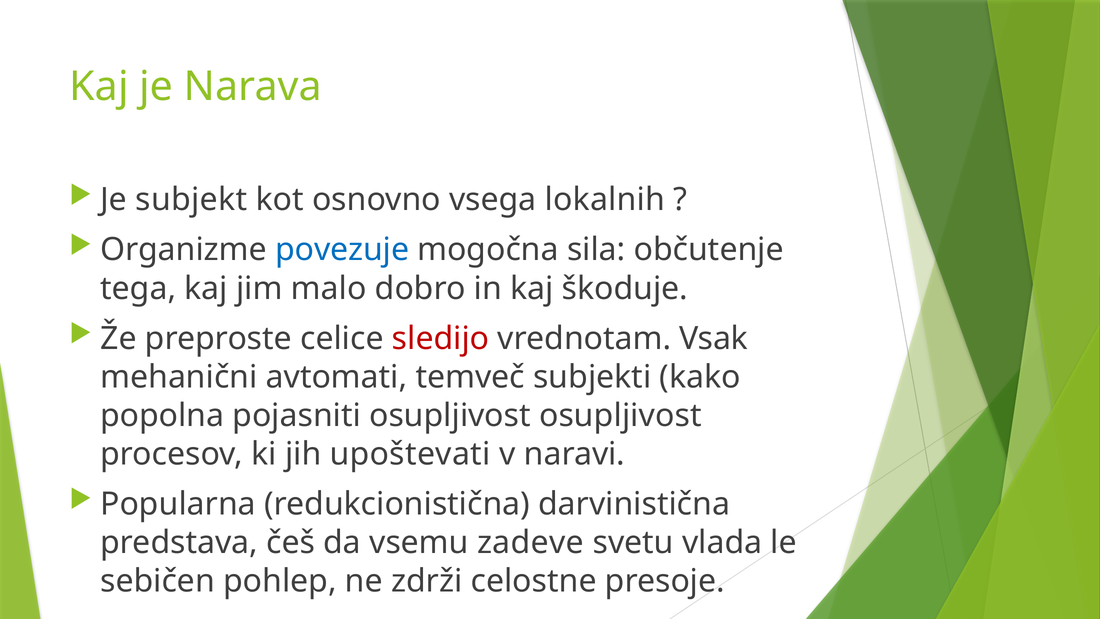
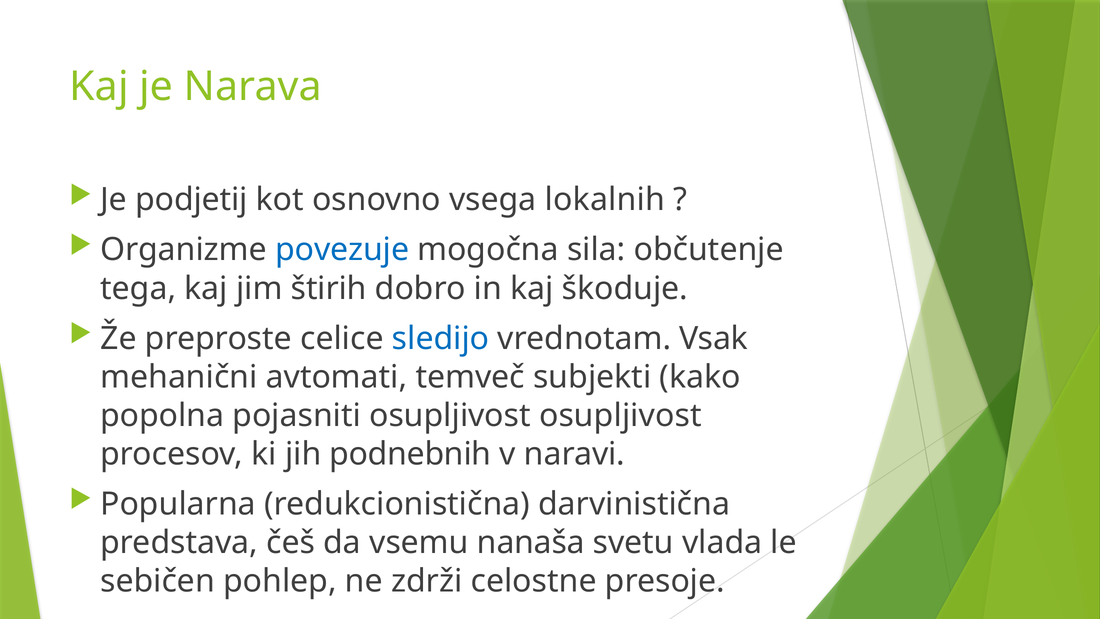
subjekt: subjekt -> podjetij (191, 200)
malo: malo -> štirih (329, 288)
sledijo colour: red -> blue (441, 338)
upoštevati: upoštevati -> podnebnih (410, 454)
zadeve: zadeve -> nanaša (531, 542)
